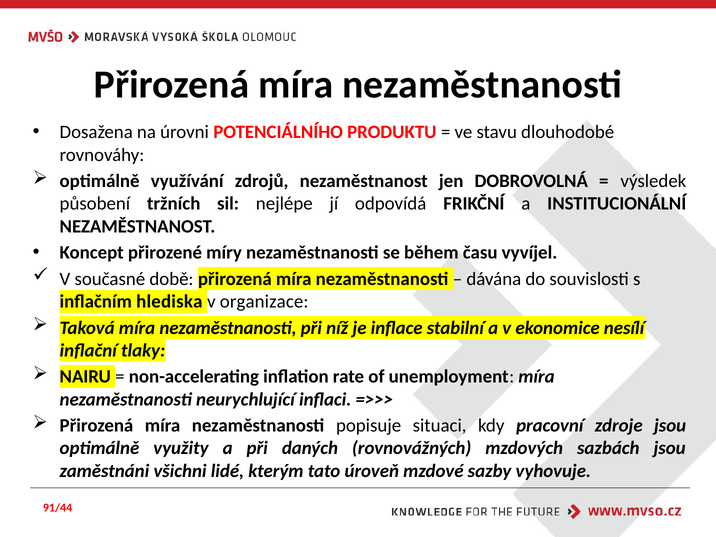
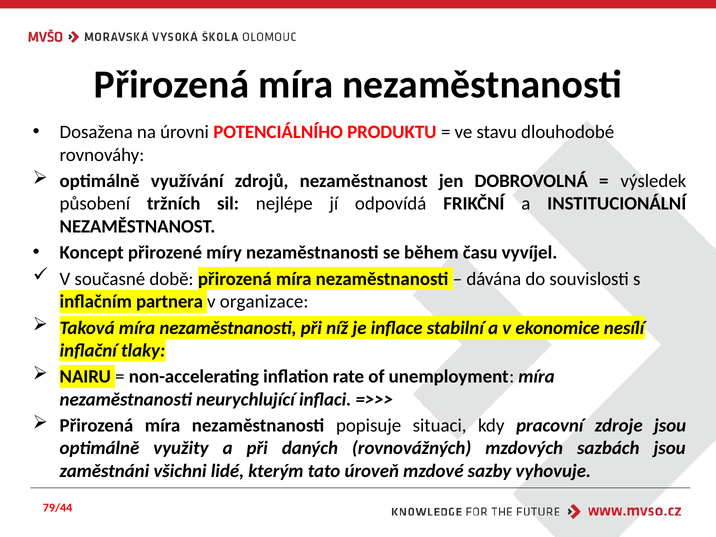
hlediska: hlediska -> partnera (170, 302)
91/44: 91/44 -> 79/44 (58, 508)
